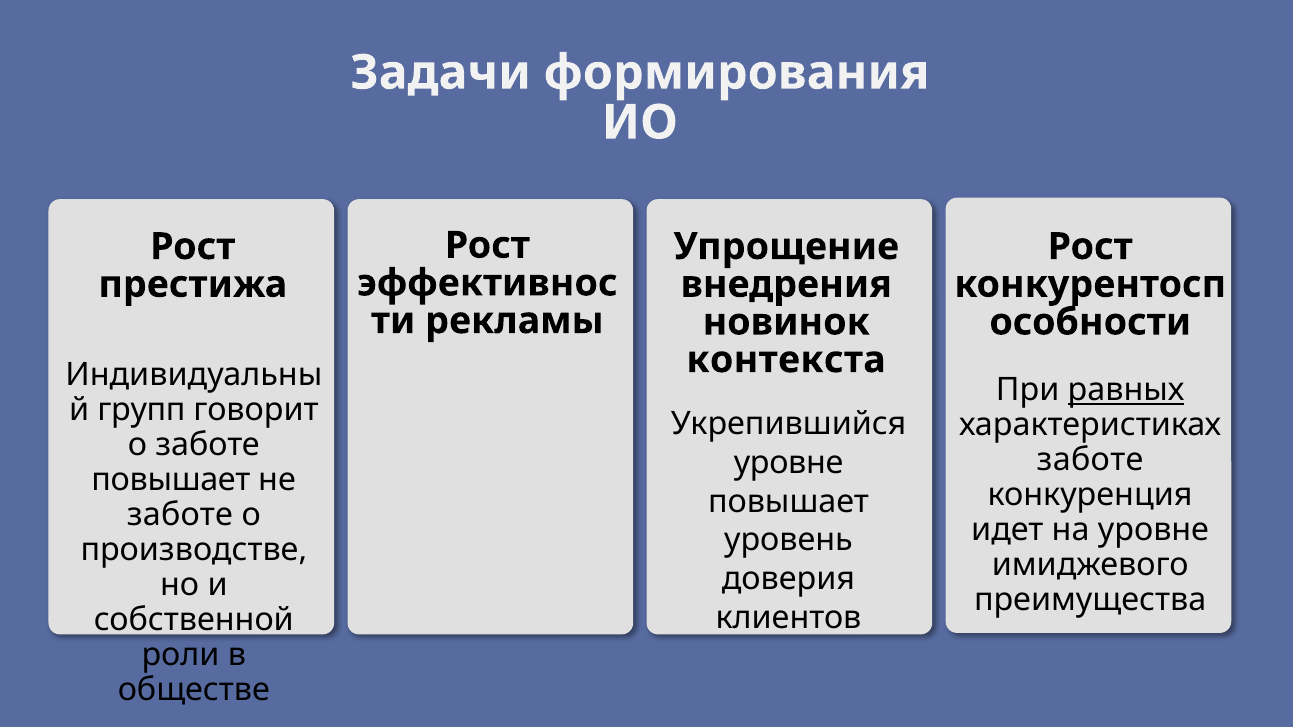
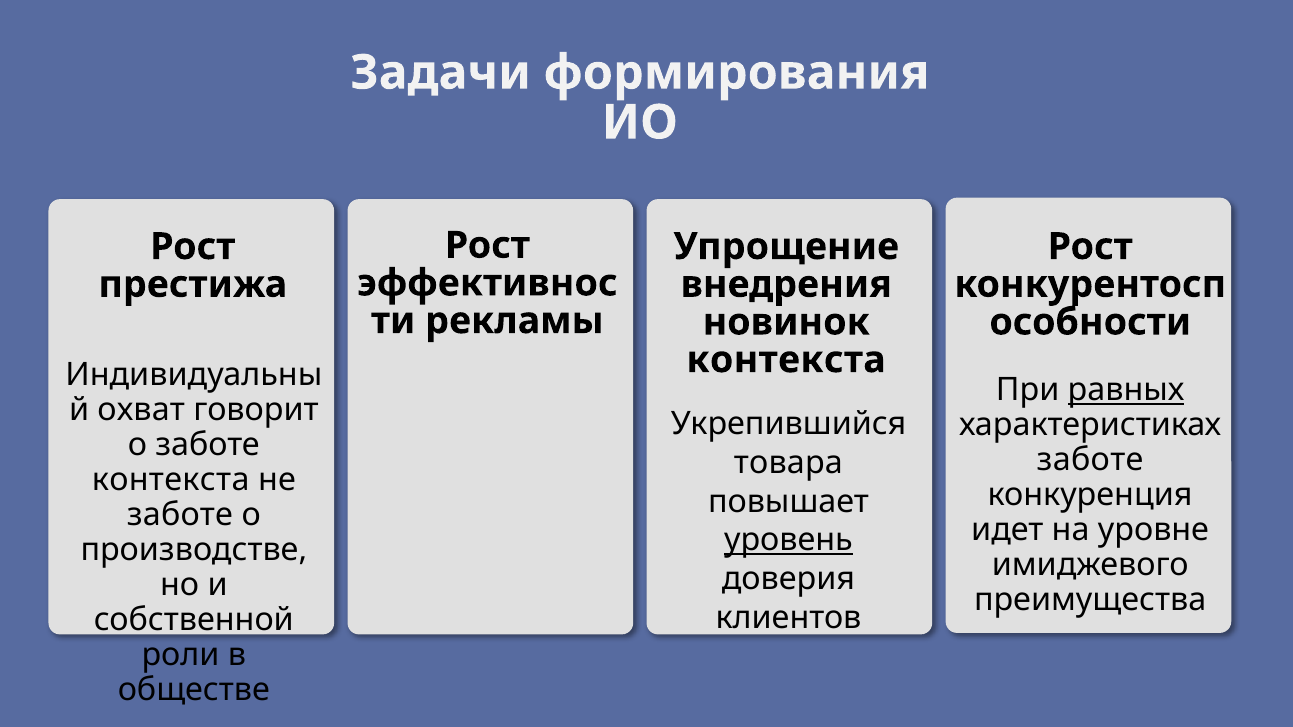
групп: групп -> охват (141, 410)
уровне: уровне -> товара (788, 463)
повышает: повышает -> контекста (171, 480)
уровень underline: none -> present (788, 540)
